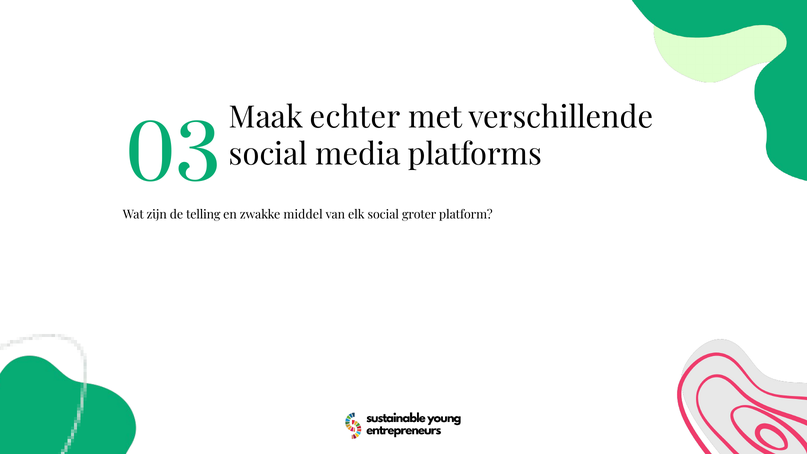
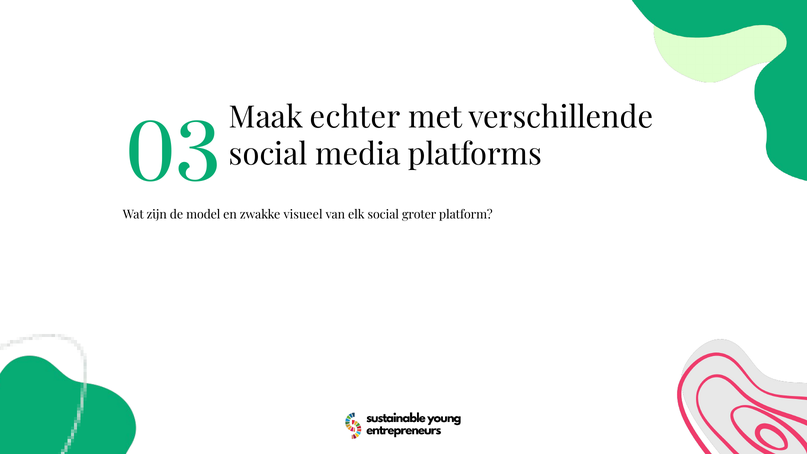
telling: telling -> model (203, 214)
middel: middel -> visueel (303, 214)
